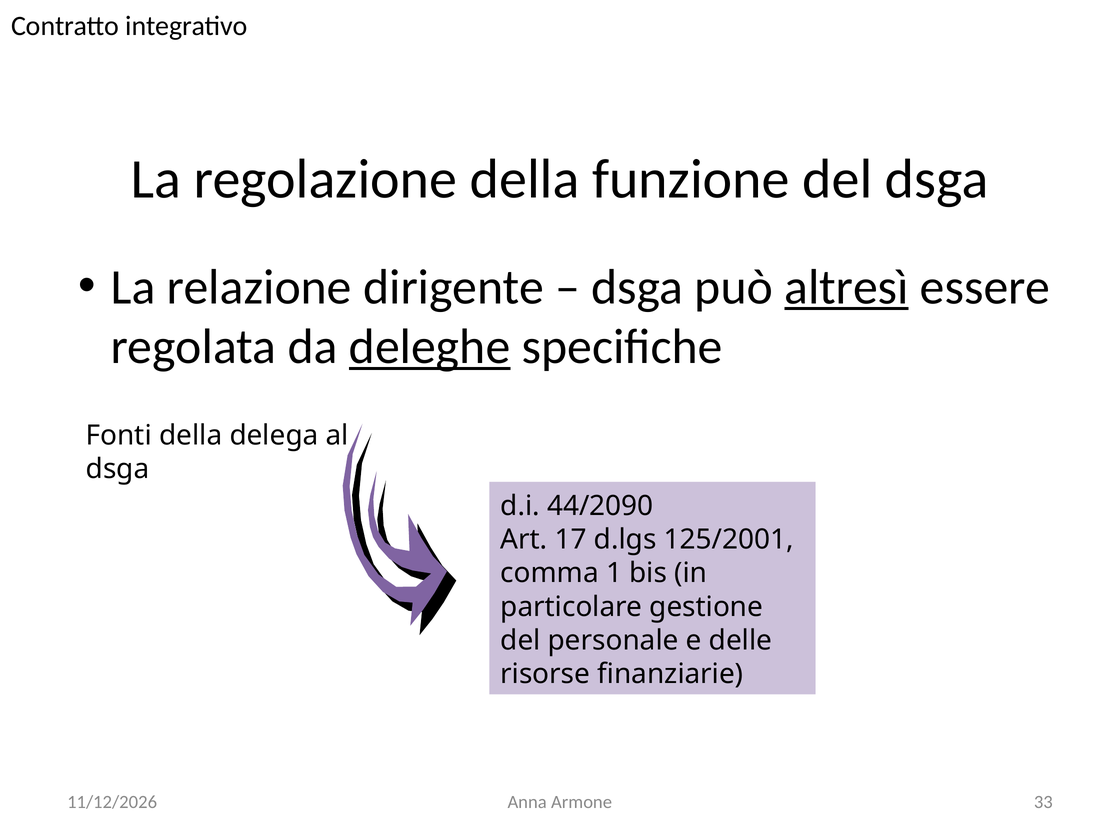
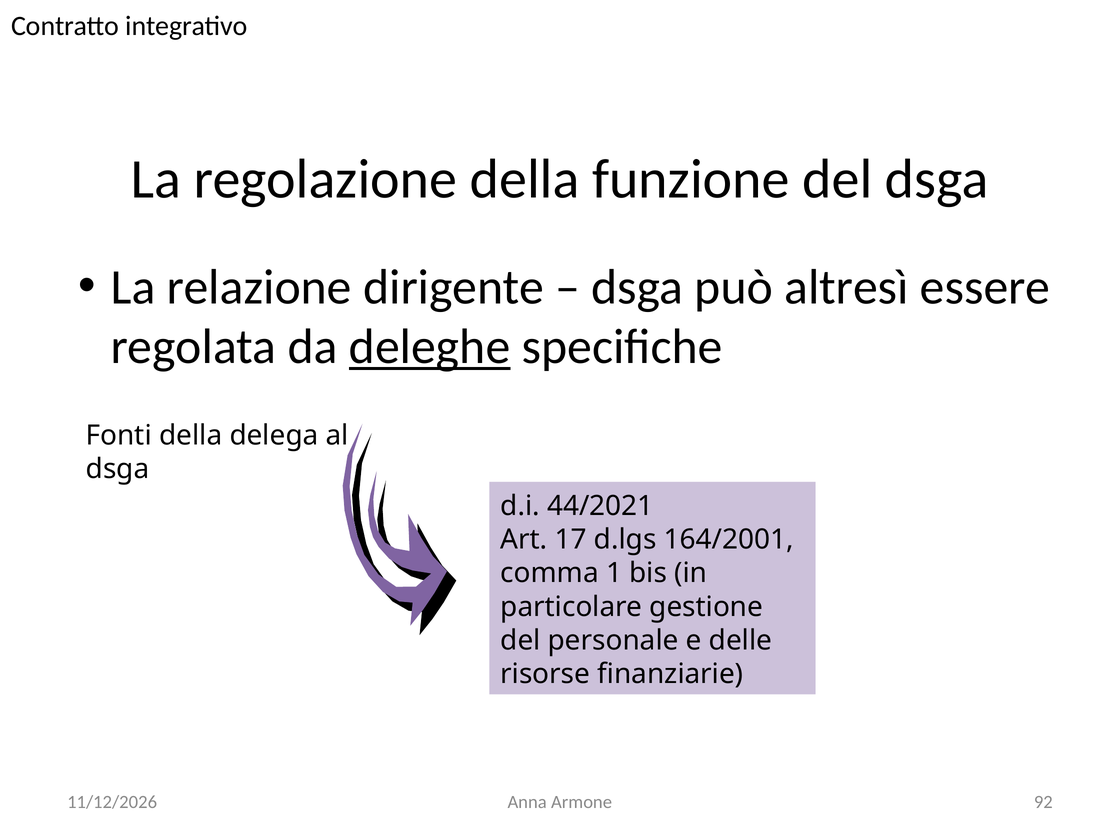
altresì underline: present -> none (846, 287)
44/2090: 44/2090 -> 44/2021 (600, 506)
125/2001: 125/2001 -> 164/2001 (729, 540)
33: 33 -> 92 (1043, 802)
